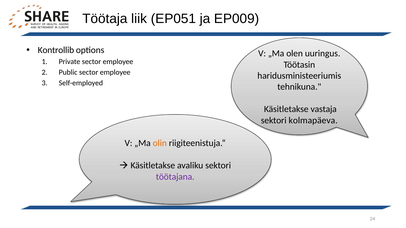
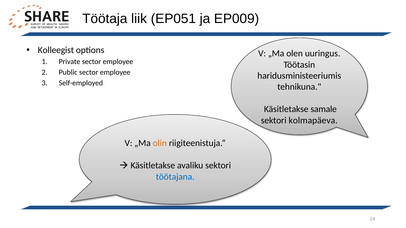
Kontrollib: Kontrollib -> Kolleegist (56, 50)
vastaja: vastaja -> samale (324, 109)
töötajana colour: purple -> blue (175, 177)
